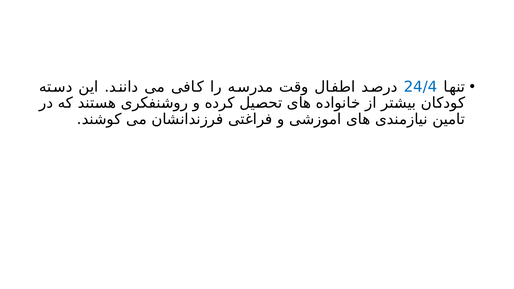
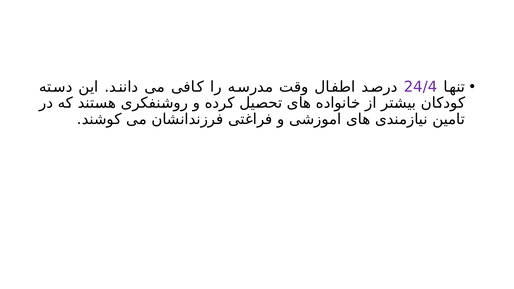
24/4 colour: blue -> purple (421, 87)
